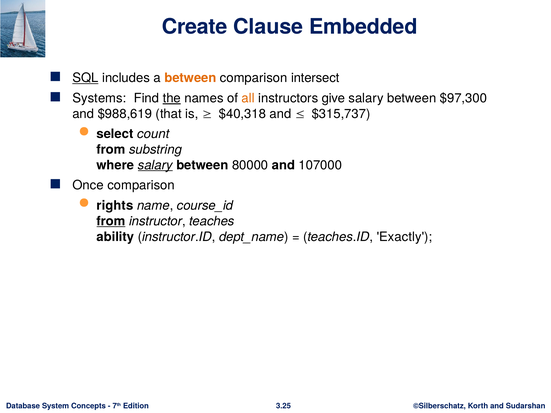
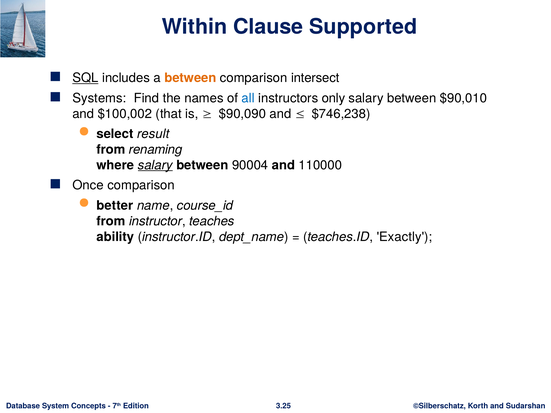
Create: Create -> Within (194, 27)
Embedded: Embedded -> Supported (363, 27)
the underline: present -> none (172, 98)
all colour: orange -> blue (248, 98)
give: give -> only (333, 98)
$97,300: $97,300 -> $90,010 (463, 98)
$988,619: $988,619 -> $100,002 (125, 114)
$40,318: $40,318 -> $90,090 (242, 114)
$315,737: $315,737 -> $746,238 (341, 114)
count: count -> result (153, 134)
substring: substring -> renaming (156, 150)
80000: 80000 -> 90004 (250, 165)
107000: 107000 -> 110000 (320, 165)
rights: rights -> better (115, 206)
from underline: present -> none (111, 221)
